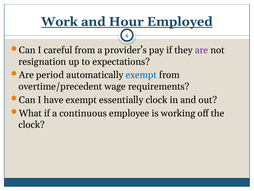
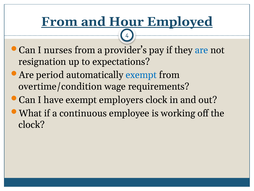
Work: Work -> From (59, 22)
careful: careful -> nurses (58, 50)
are colour: purple -> blue (202, 50)
overtime/precedent: overtime/precedent -> overtime/condition (60, 86)
essentially: essentially -> employers (121, 100)
